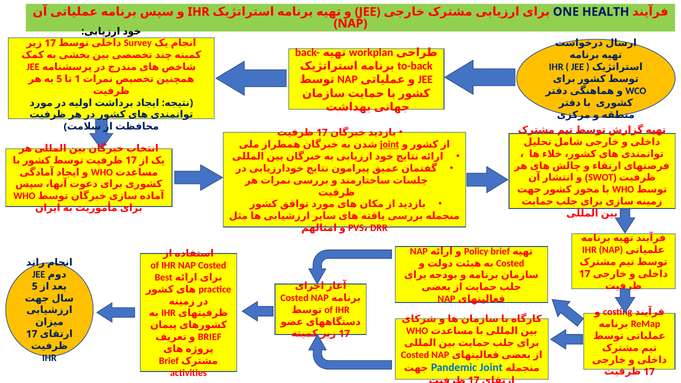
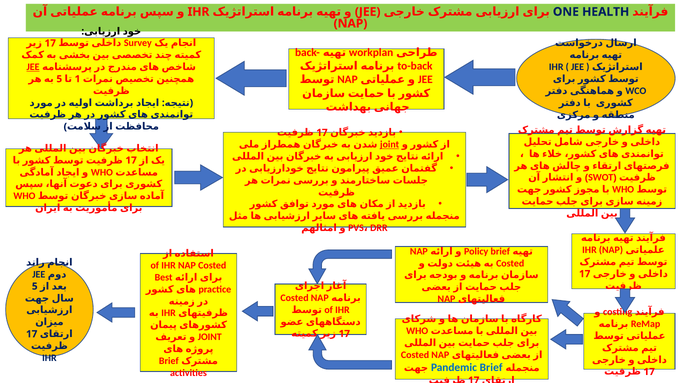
JEE underline: none -> present (33, 67)
BRIEF: BRIEF -> JOINT (210, 337)
Pandemic Joint: Joint -> Brief (491, 368)
